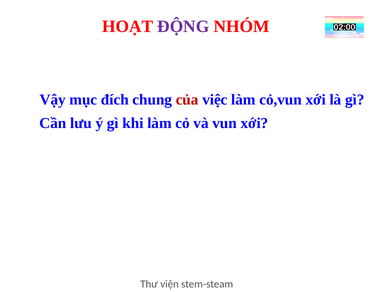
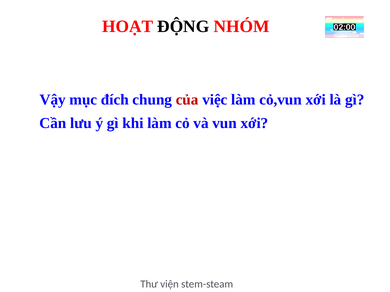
ĐỘNG colour: purple -> black (183, 27)
